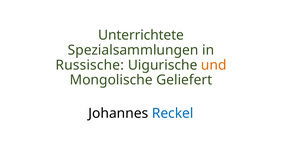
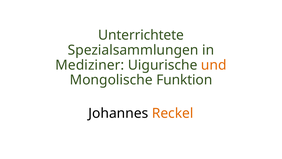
Russische: Russische -> Mediziner (90, 65)
Geliefert: Geliefert -> Funktion (184, 80)
Reckel colour: blue -> orange (173, 113)
